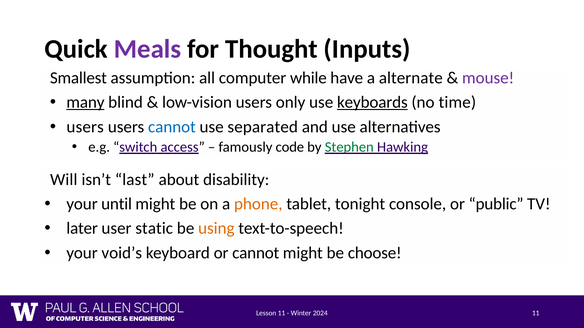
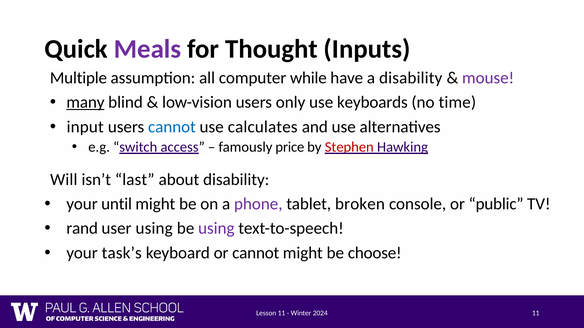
Smallest: Smallest -> Multiple (78, 78)
a alternate: alternate -> disability (411, 78)
keyboards underline: present -> none (372, 102)
users: users -> input (85, 127)
separated: separated -> calculates (263, 127)
code: code -> price (290, 147)
Stephen colour: green -> red (349, 147)
phone colour: orange -> purple (258, 204)
tonight: tonight -> broken (360, 204)
later: later -> rand (82, 229)
user static: static -> using (154, 229)
using colour: orange -> purple (216, 229)
void’s: void’s -> task’s (122, 253)
